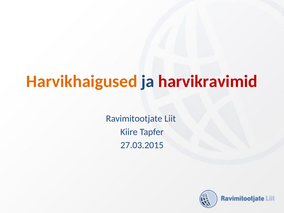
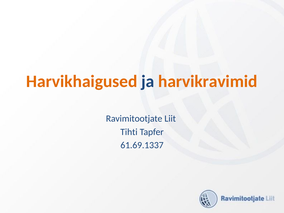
harvikravimid colour: red -> orange (208, 81)
Kiire: Kiire -> Tihti (129, 132)
27.03.2015: 27.03.2015 -> 61.69.1337 (142, 145)
